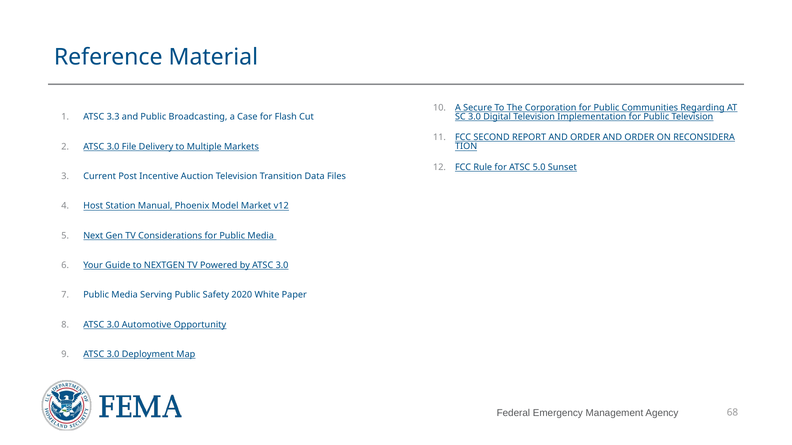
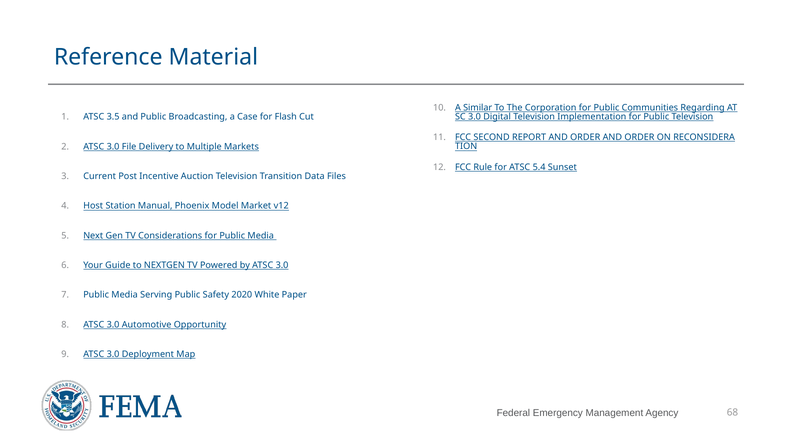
Secure: Secure -> Similar (478, 108)
3.3: 3.3 -> 3.5 (113, 117)
5.0: 5.0 -> 5.4 (539, 167)
